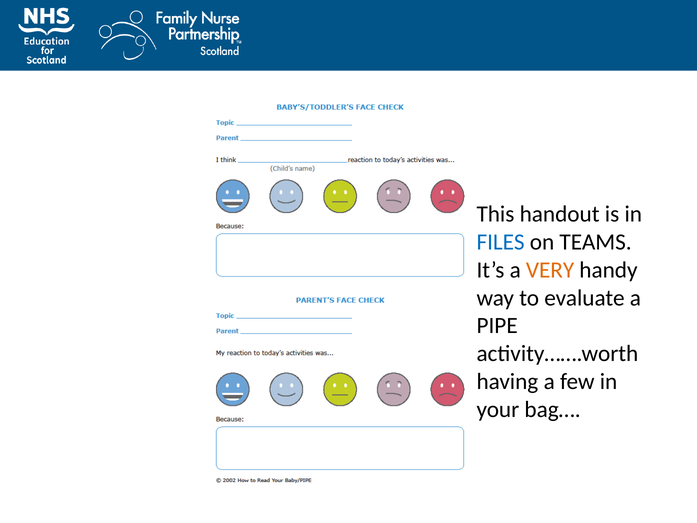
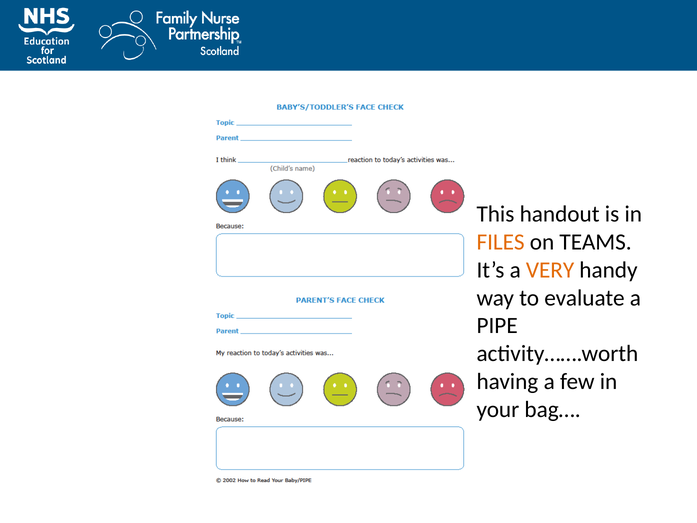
FILES colour: blue -> orange (501, 242)
